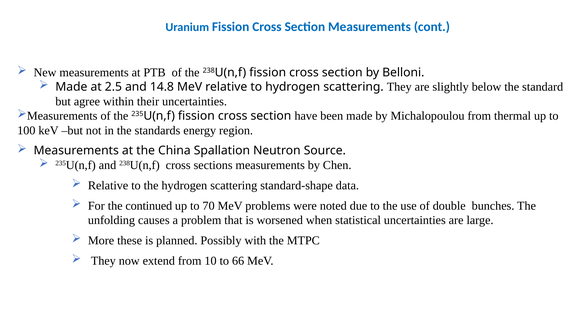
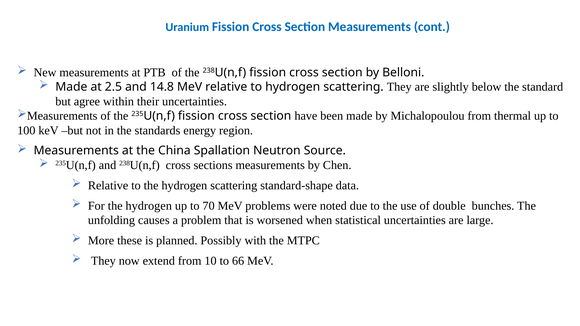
For the continued: continued -> hydrogen (149, 206)
